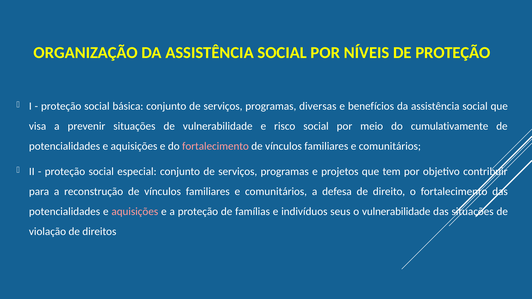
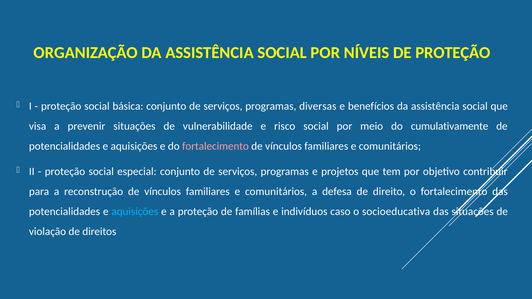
aquisições colour: pink -> light blue (135, 212)
seus: seus -> caso (340, 212)
o vulnerabilidade: vulnerabilidade -> socioeducativa (396, 212)
